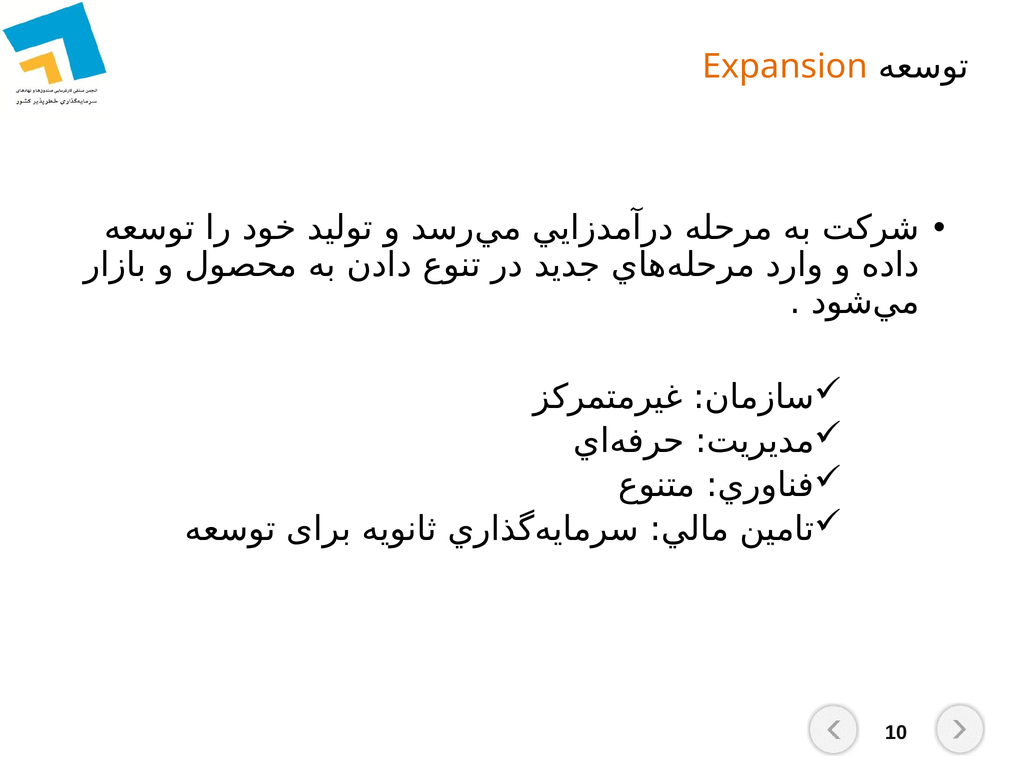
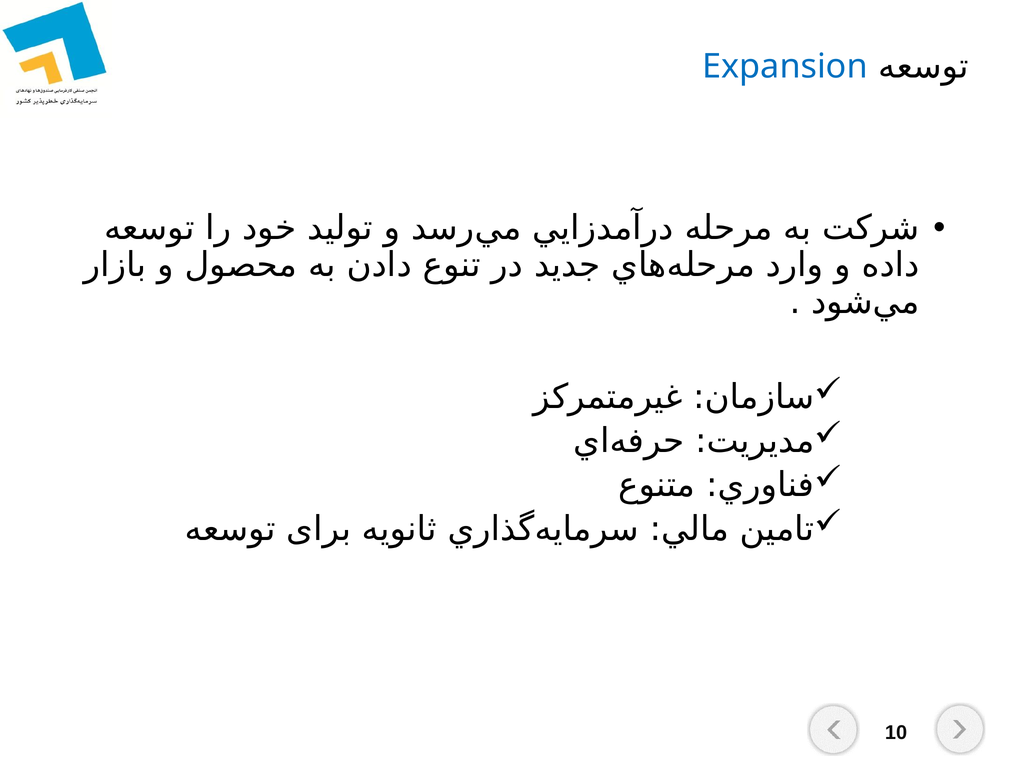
Expansion colour: orange -> blue (785, 66)
